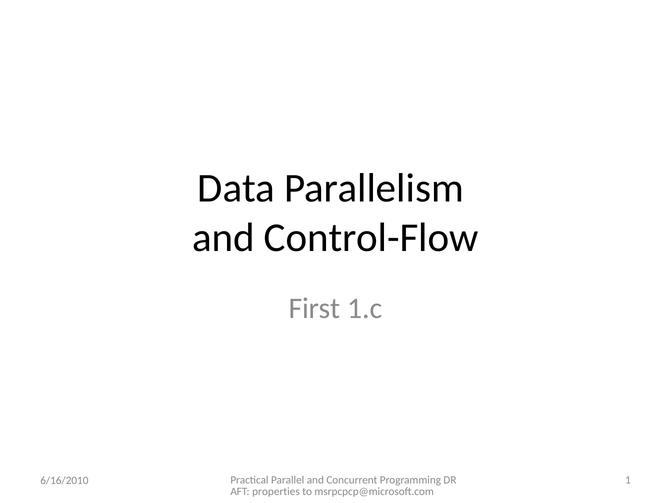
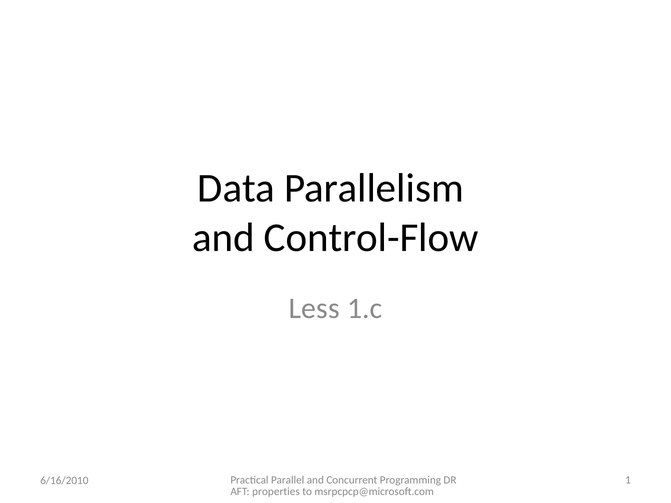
First: First -> Less (314, 309)
